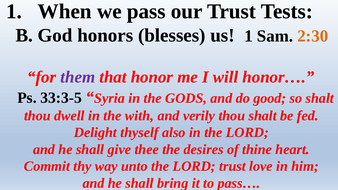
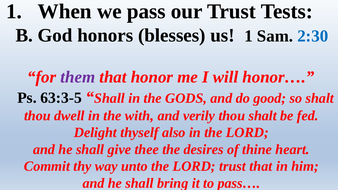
2:30 colour: orange -> blue (313, 36)
33:3-5: 33:3-5 -> 63:3-5 (61, 98)
Syria: Syria -> Shall (110, 98)
trust love: love -> that (261, 166)
